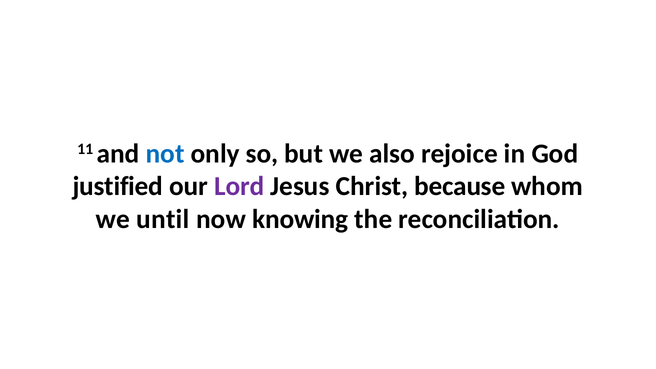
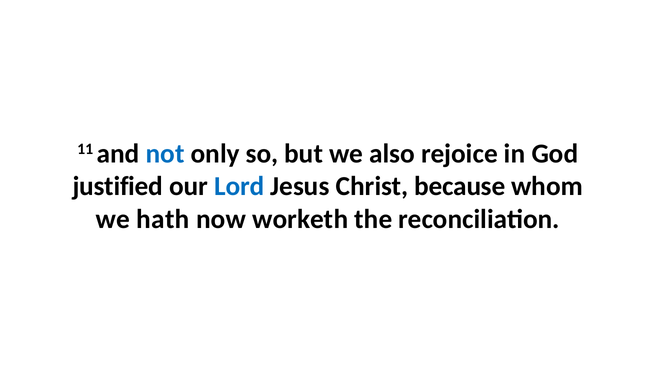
Lord colour: purple -> blue (239, 186)
until: until -> hath (163, 219)
knowing: knowing -> worketh (300, 219)
